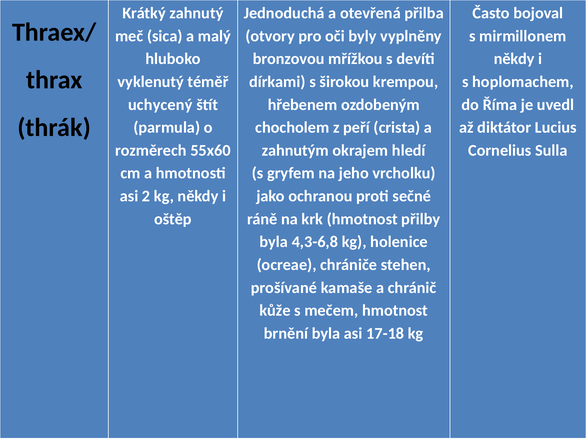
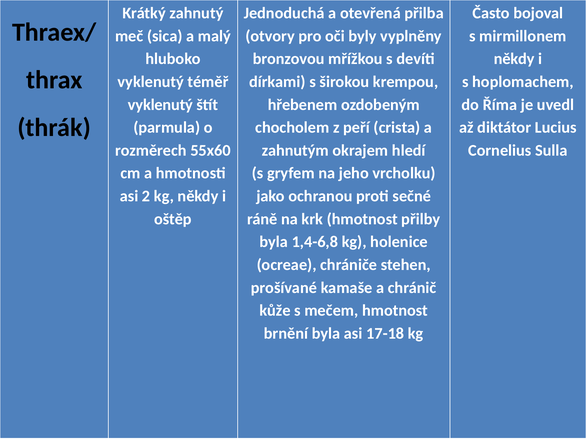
uchycený: uchycený -> vyklenutý (160, 105)
4,3-6,8: 4,3-6,8 -> 1,4-6,8 (315, 242)
